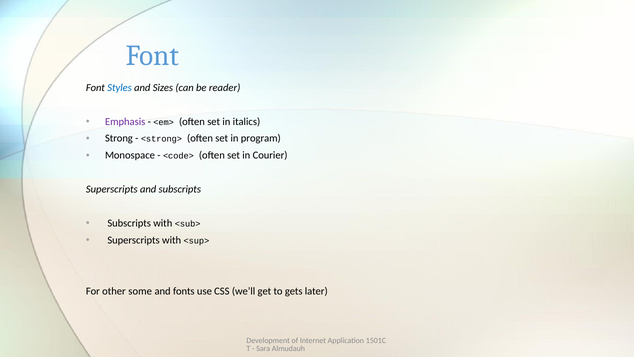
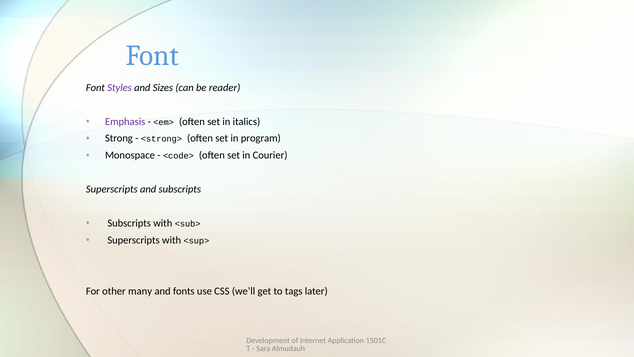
Styles colour: blue -> purple (120, 88)
some: some -> many (140, 291)
gets: gets -> tags (294, 291)
